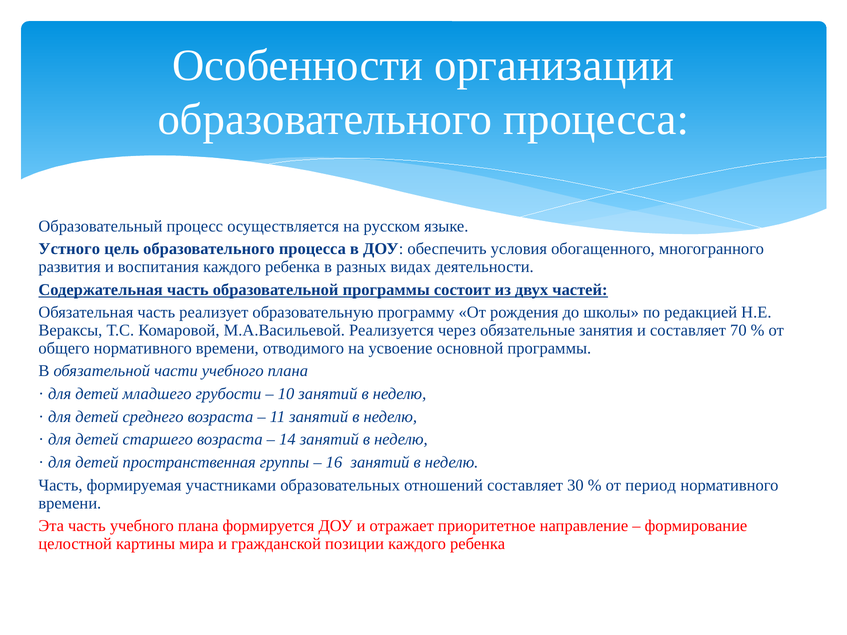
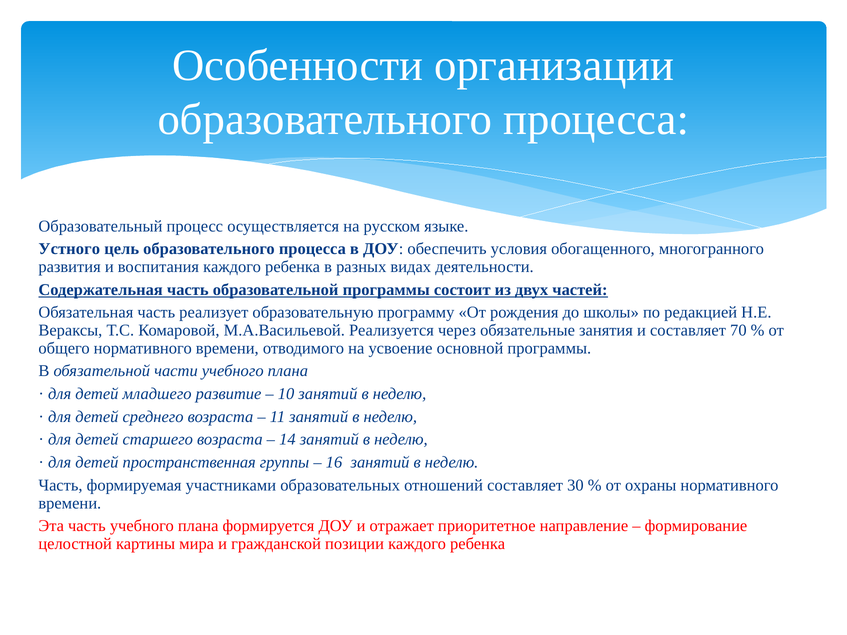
грубости: грубости -> развитие (229, 394)
период: период -> охраны (651, 485)
